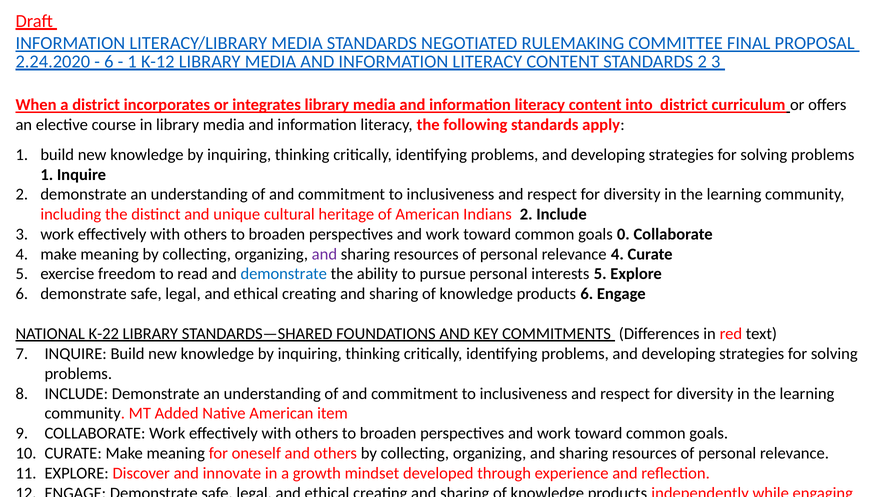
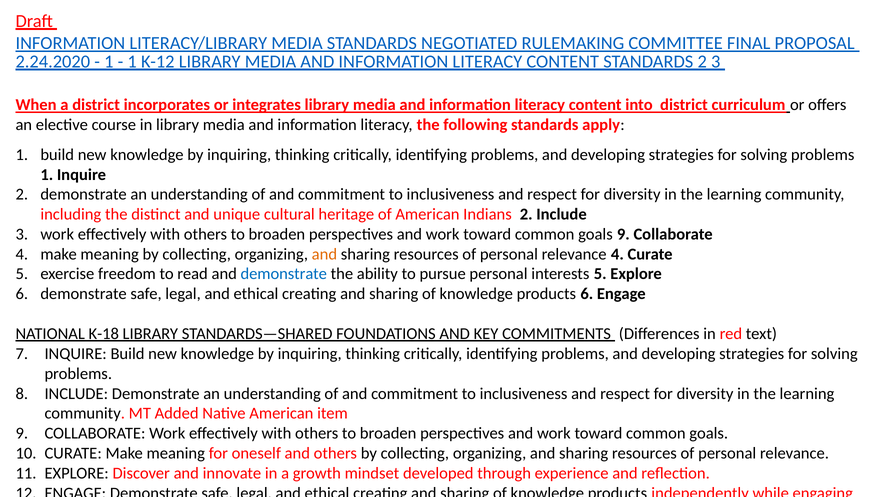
6: 6 -> 1 (109, 62)
goals 0: 0 -> 9 (623, 234)
and colour: purple -> orange (324, 254)
K-22: K-22 -> K-18 (104, 334)
